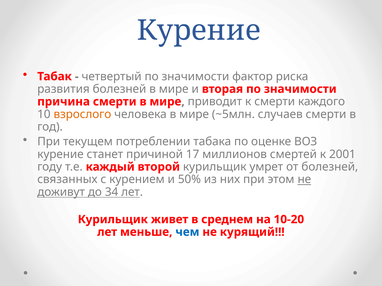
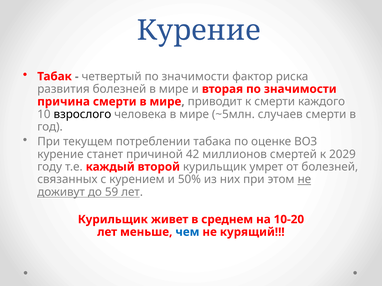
взрослого colour: orange -> black (82, 114)
17: 17 -> 42 (193, 154)
2001: 2001 -> 2029 (342, 154)
34: 34 -> 59 (112, 192)
